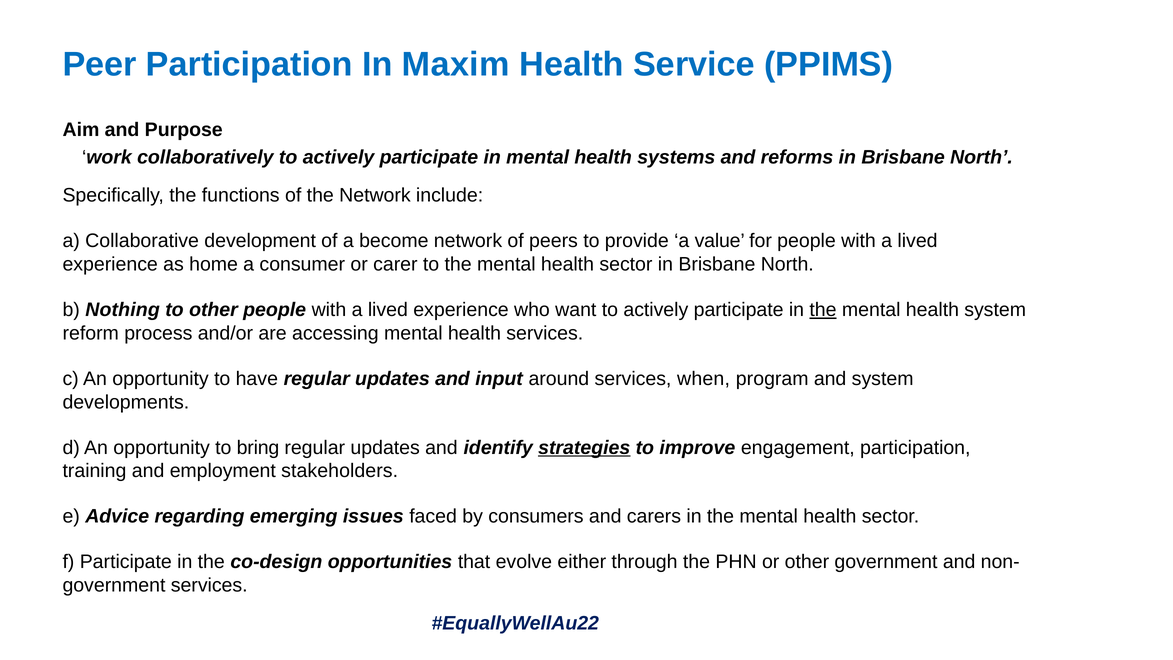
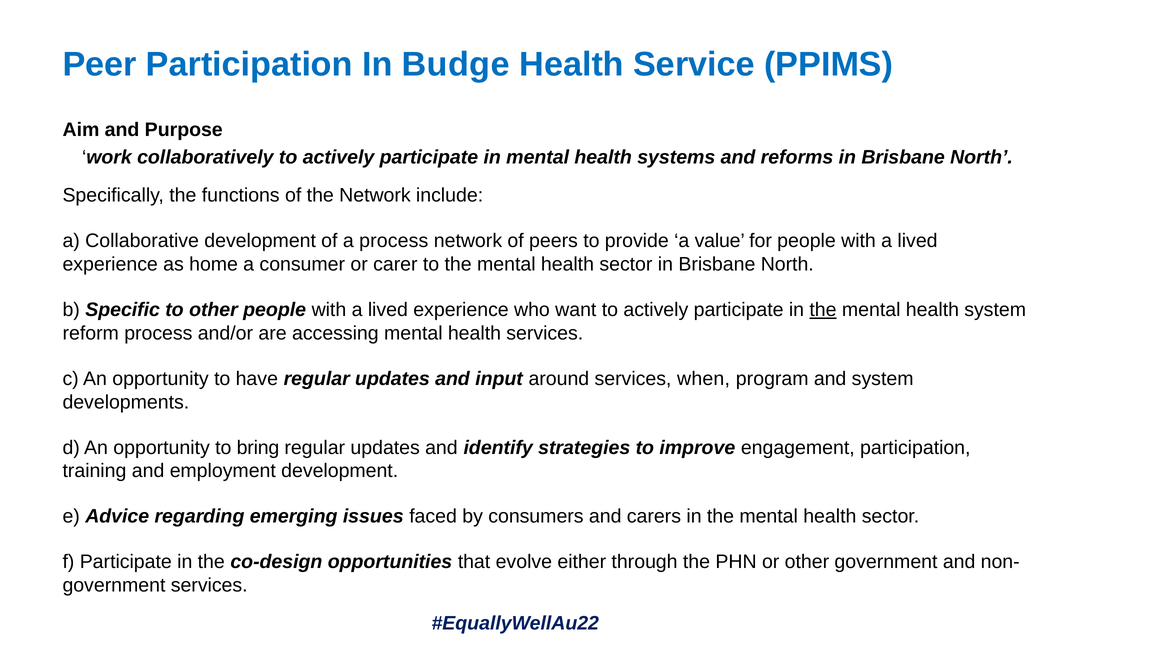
Maxim: Maxim -> Budge (456, 64)
a become: become -> process (394, 241)
Nothing: Nothing -> Specific (123, 310)
strategies underline: present -> none (584, 447)
employment stakeholders: stakeholders -> development (340, 471)
